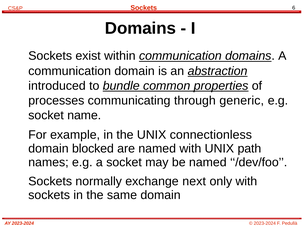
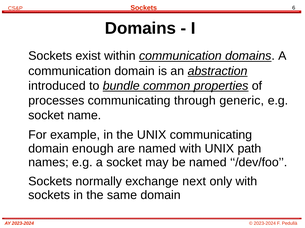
UNIX connectionless: connectionless -> communicating (211, 135)
blocked: blocked -> enough (93, 149)
